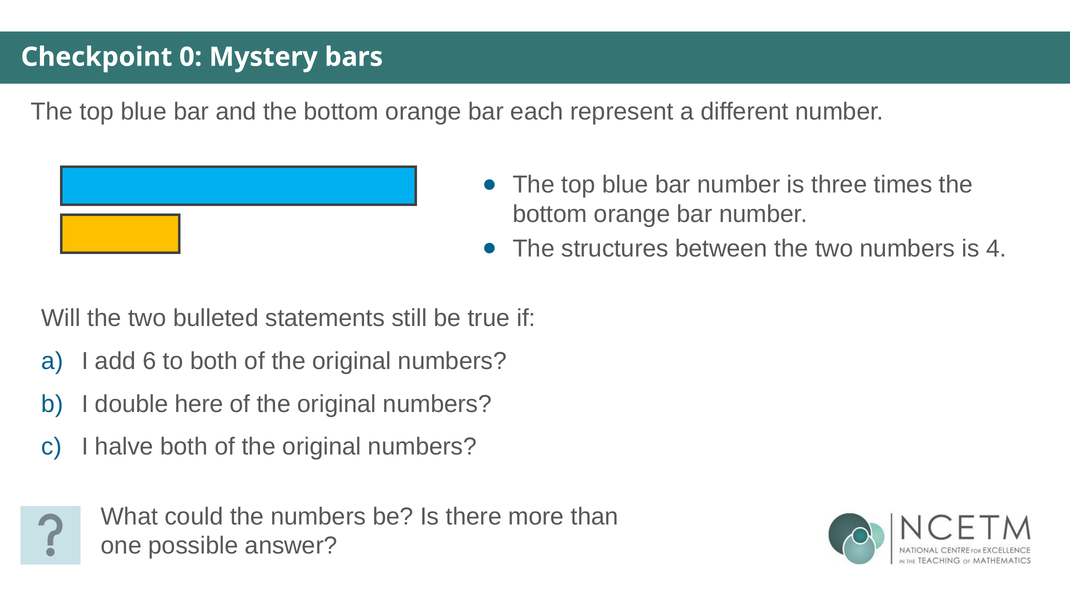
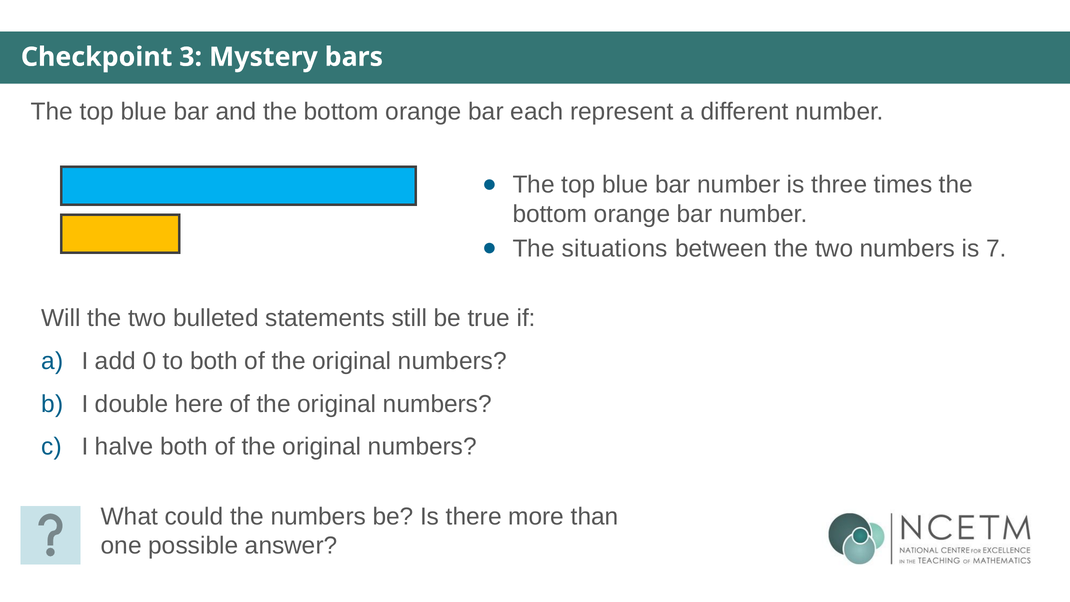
0: 0 -> 3 (191, 57)
structures: structures -> situations (615, 248)
4: 4 -> 7 (996, 248)
6: 6 -> 0 (149, 361)
